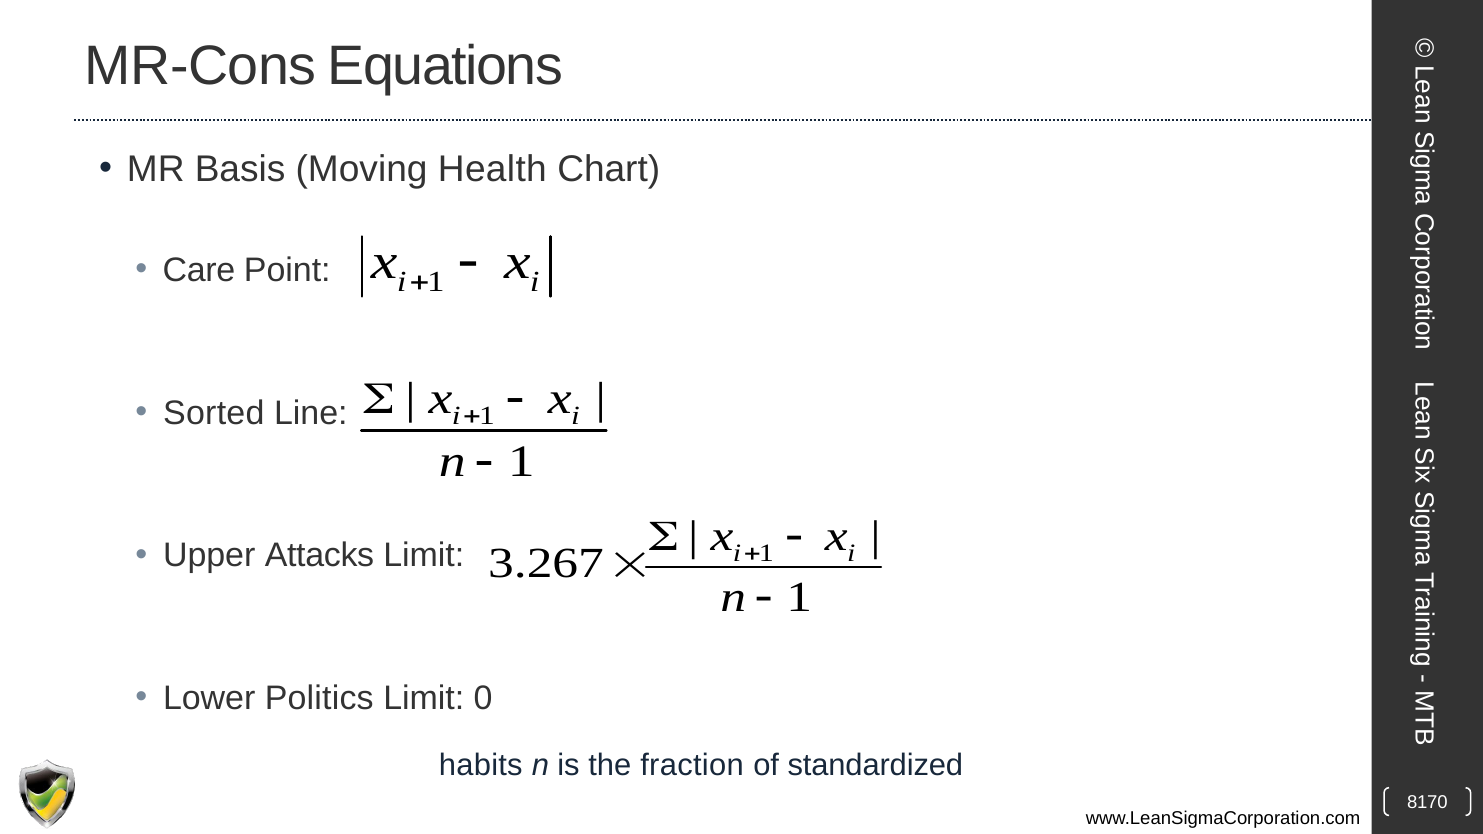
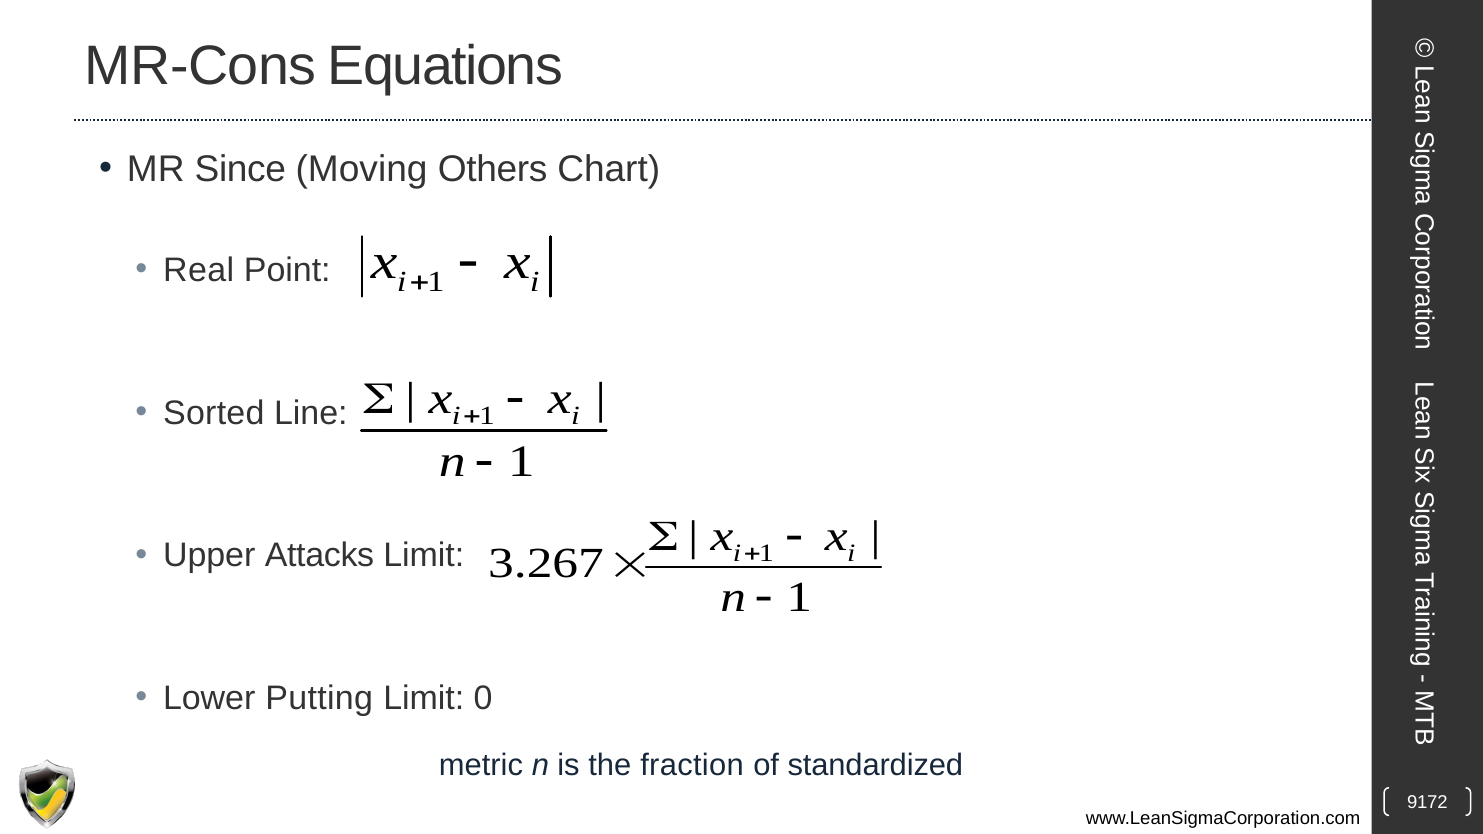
Basis: Basis -> Since (240, 169)
Health: Health -> Others (493, 169)
Care: Care -> Real (199, 271)
Politics: Politics -> Putting (319, 699)
habits: habits -> metric (481, 765)
8170: 8170 -> 9172 (1427, 803)
